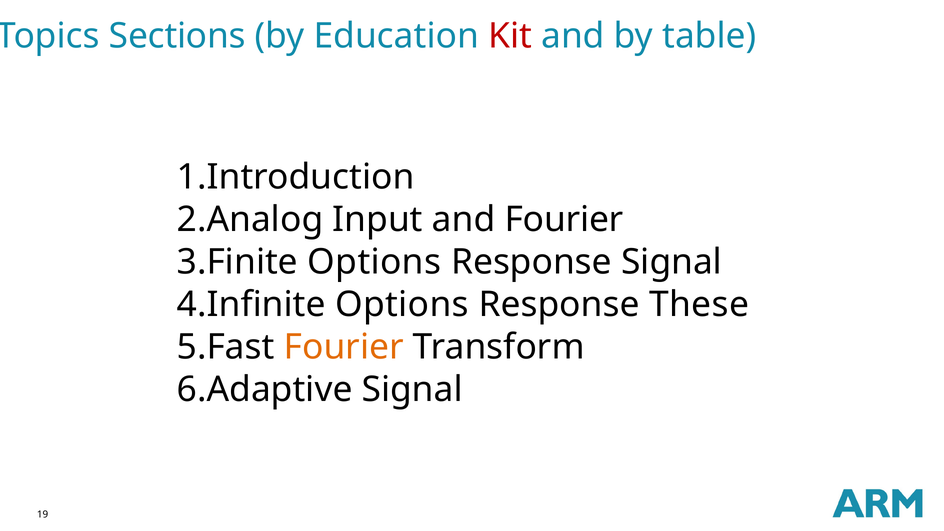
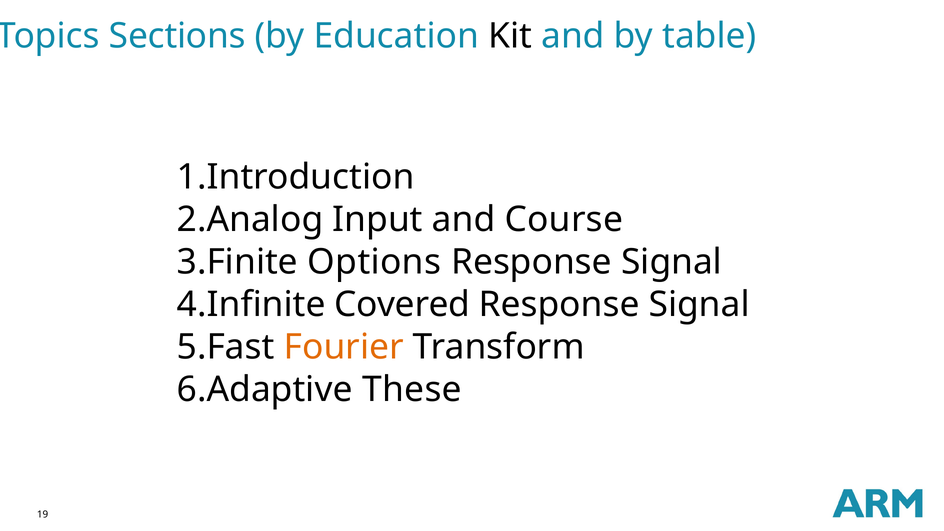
Kit colour: red -> black (510, 36)
and Fourier: Fourier -> Course (564, 220)
Options: Options -> Covered (402, 305)
These: These -> Signal (699, 305)
Signal: Signal -> These (412, 389)
